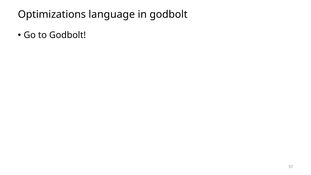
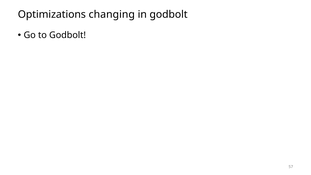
language: language -> changing (112, 15)
